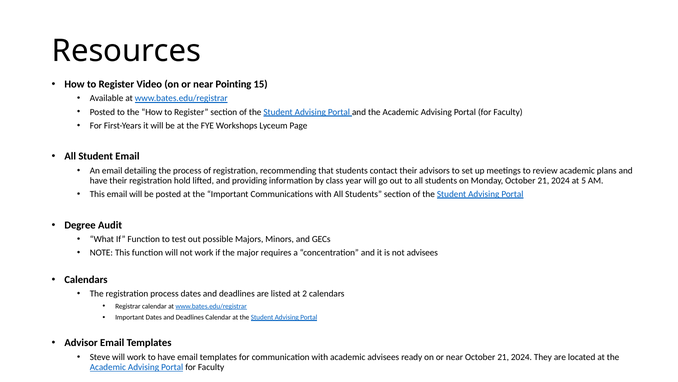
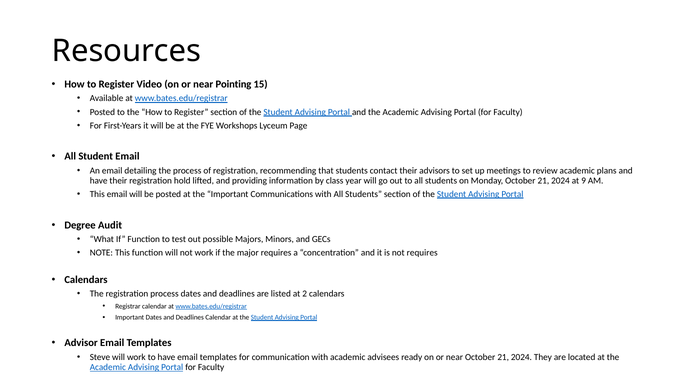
5: 5 -> 9 (584, 180)
not advisees: advisees -> requires (422, 253)
